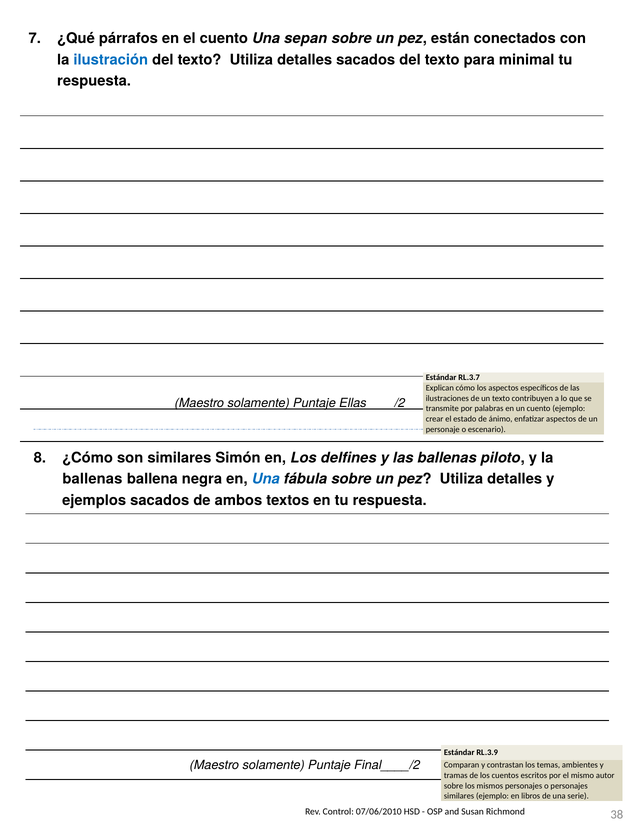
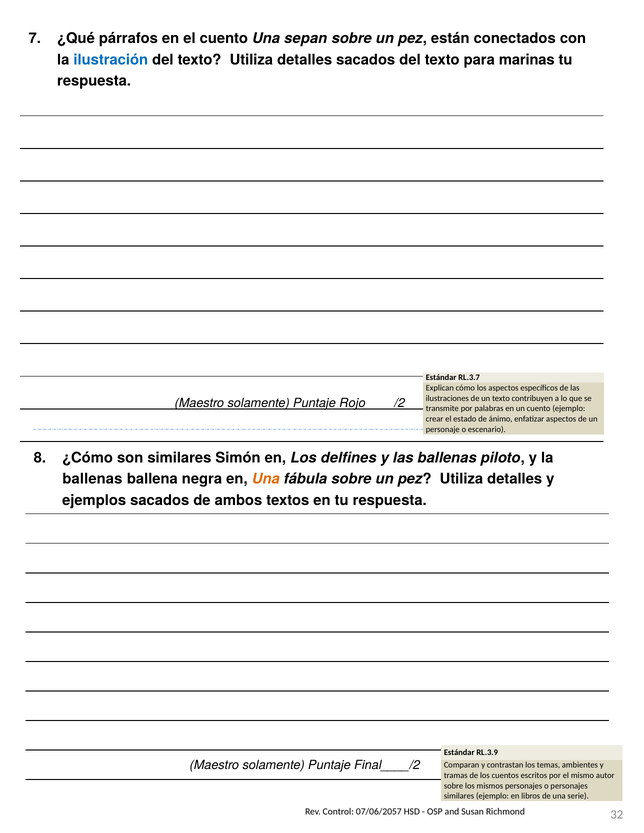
minimal: minimal -> marinas (527, 60)
Ellas____/2: Ellas____/2 -> Rojo____/2 (372, 403)
Una colour: blue -> orange (266, 479)
07/06/2010: 07/06/2010 -> 07/06/2057 (379, 812)
38: 38 -> 32 (617, 815)
